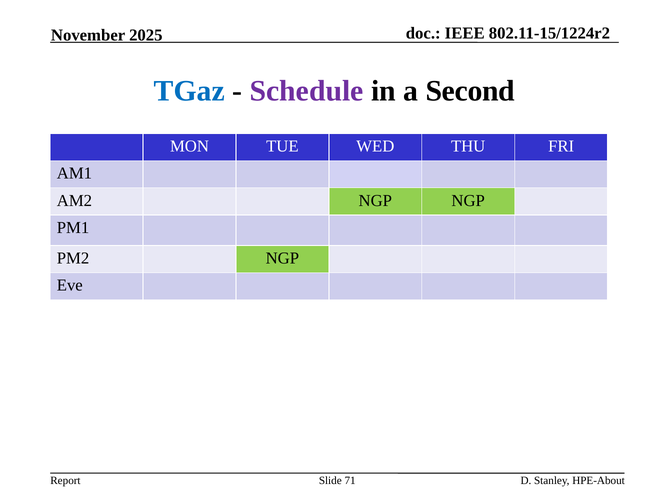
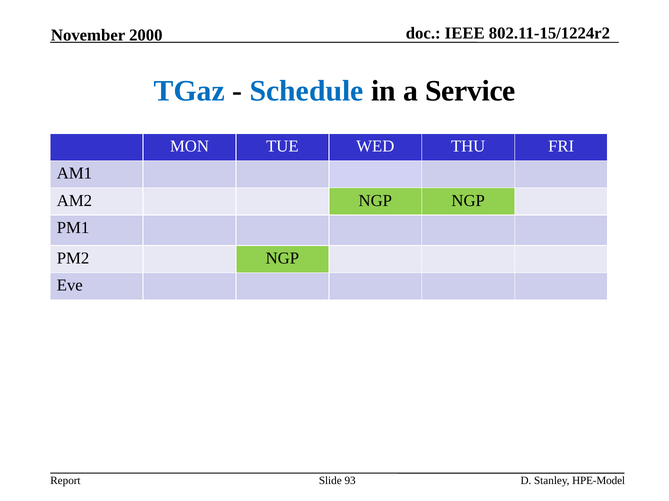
2025: 2025 -> 2000 (146, 35)
Schedule colour: purple -> blue (307, 91)
Second: Second -> Service (470, 91)
71: 71 -> 93 (350, 481)
HPE-About: HPE-About -> HPE-Model (599, 481)
